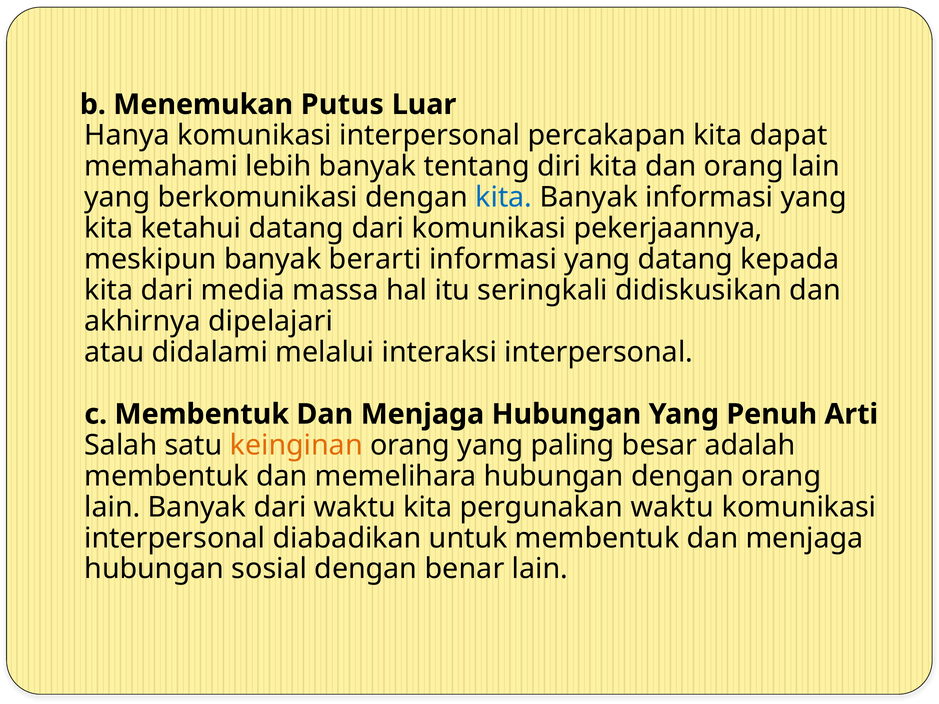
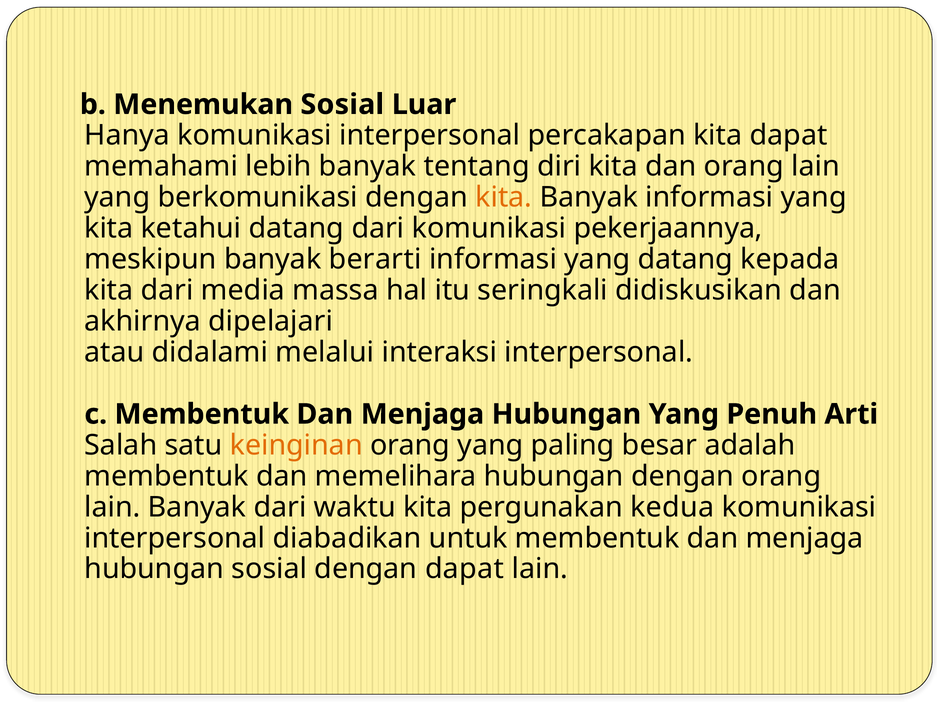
Menemukan Putus: Putus -> Sosial (342, 105)
kita colour: blue -> orange (504, 197)
pergunakan waktu: waktu -> kedua (672, 507)
dengan benar: benar -> dapat (464, 569)
